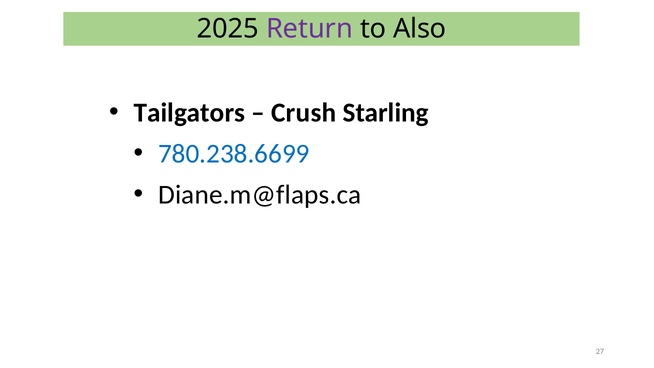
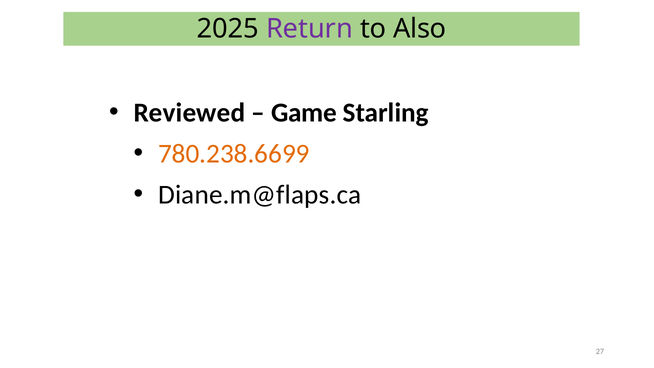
Tailgators: Tailgators -> Reviewed (189, 113)
Crush: Crush -> Game (304, 113)
780.238.6699 colour: blue -> orange (234, 154)
